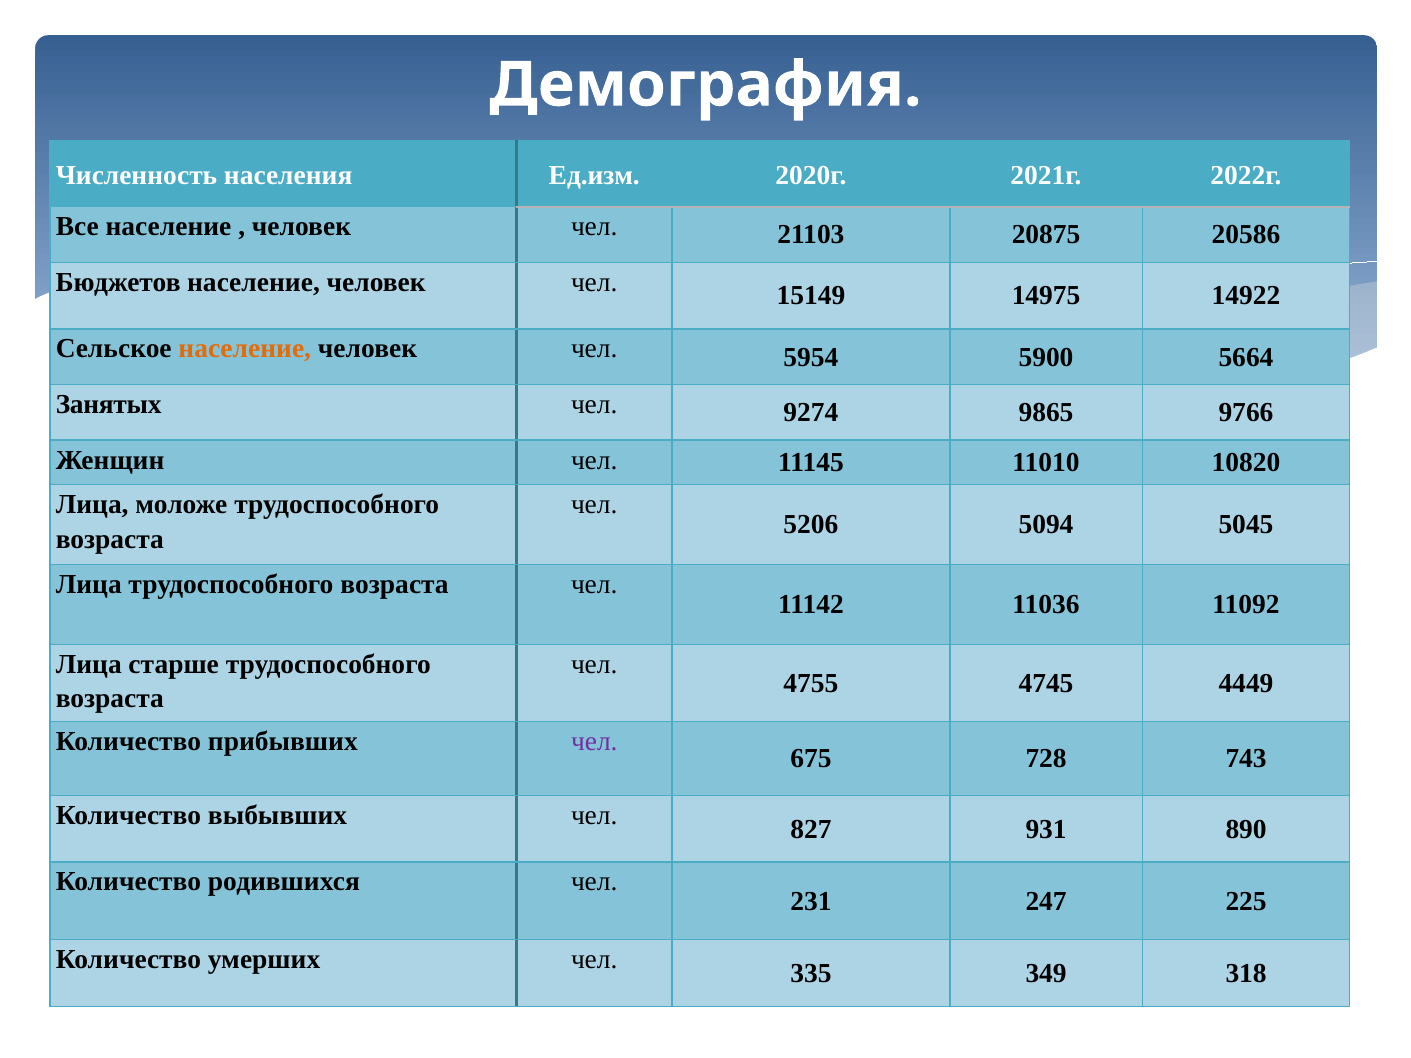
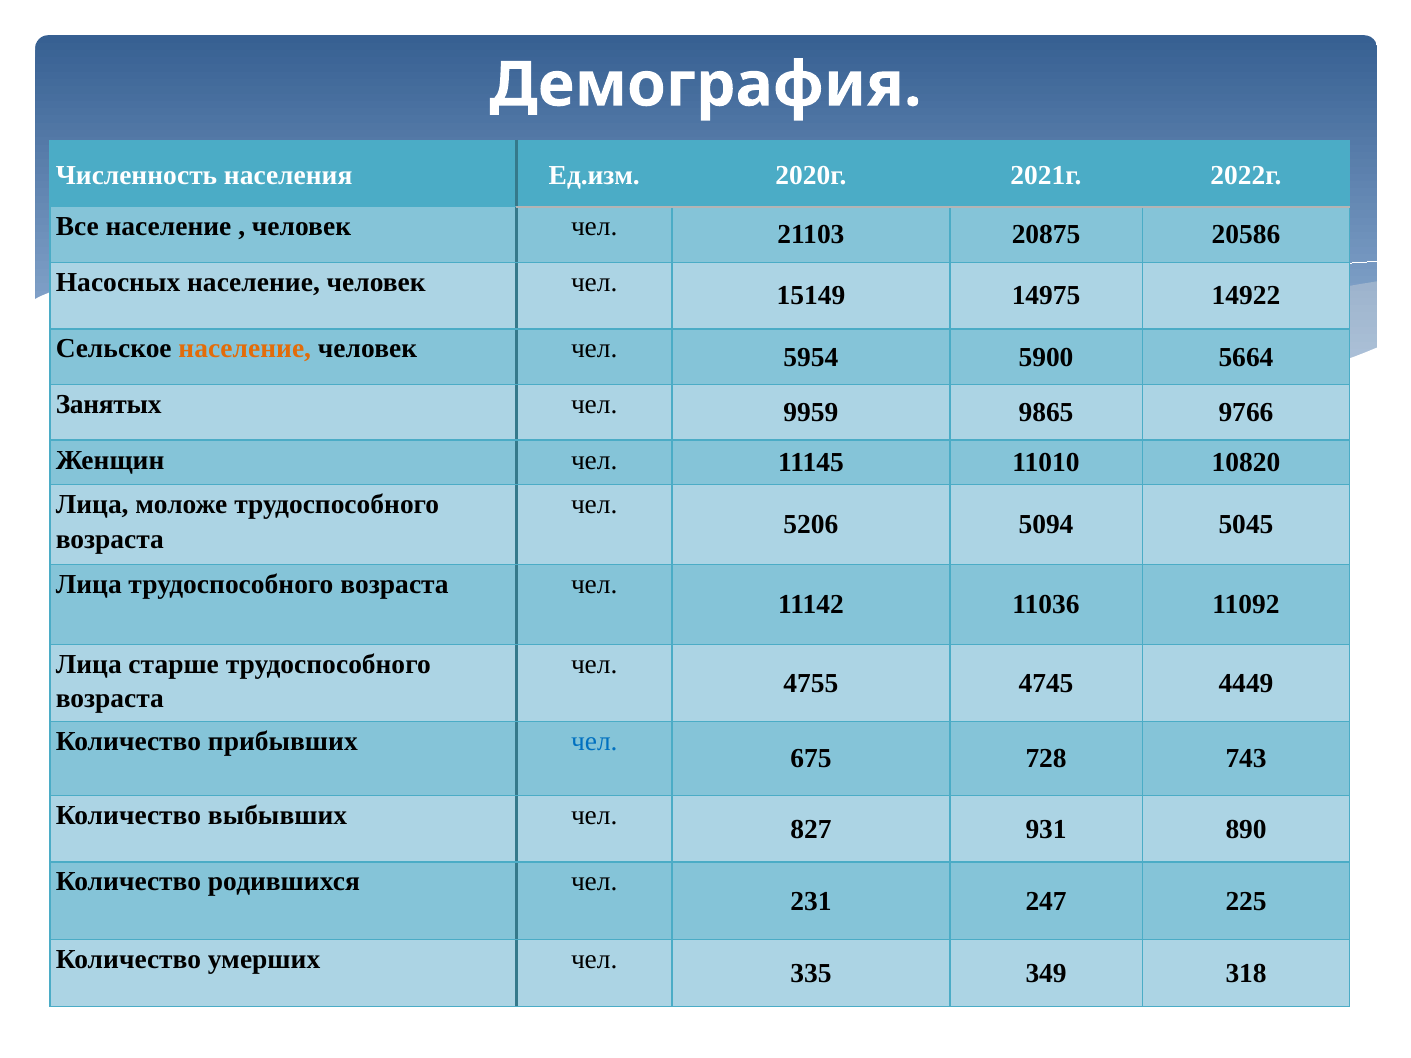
Бюджетов: Бюджетов -> Насосных (118, 282)
9274: 9274 -> 9959 (811, 413)
чел colour: purple -> blue (594, 742)
